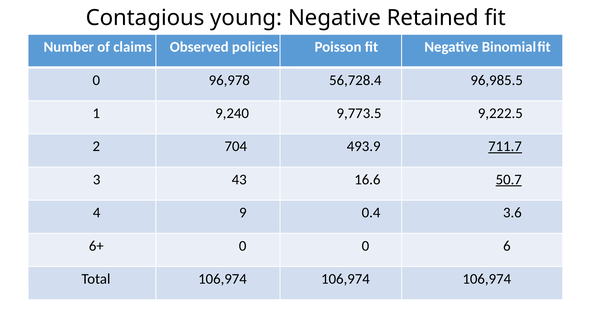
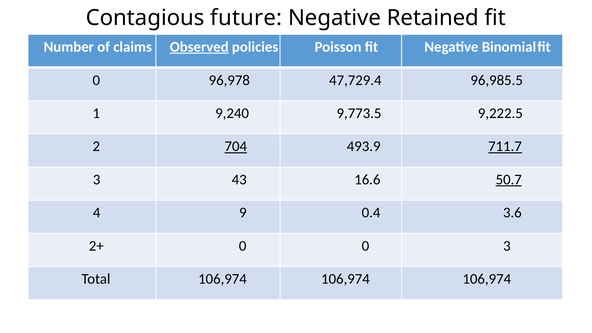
young: young -> future (246, 18)
Observed underline: none -> present (199, 47)
56,728.4: 56,728.4 -> 47,729.4 (355, 80)
704 underline: none -> present (236, 146)
6+: 6+ -> 2+ (96, 246)
0 6: 6 -> 3 (507, 246)
